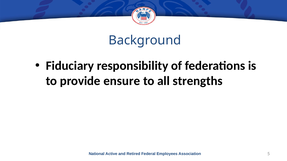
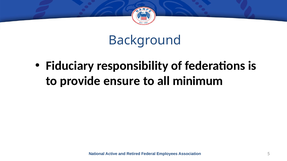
strengths: strengths -> minimum (198, 81)
